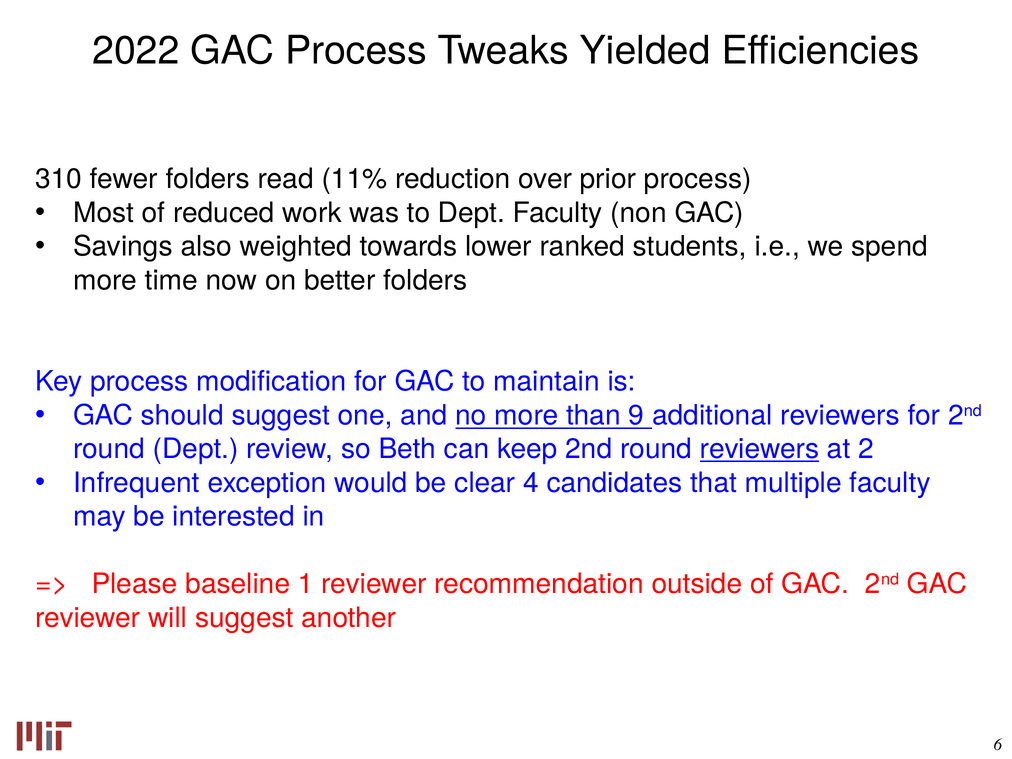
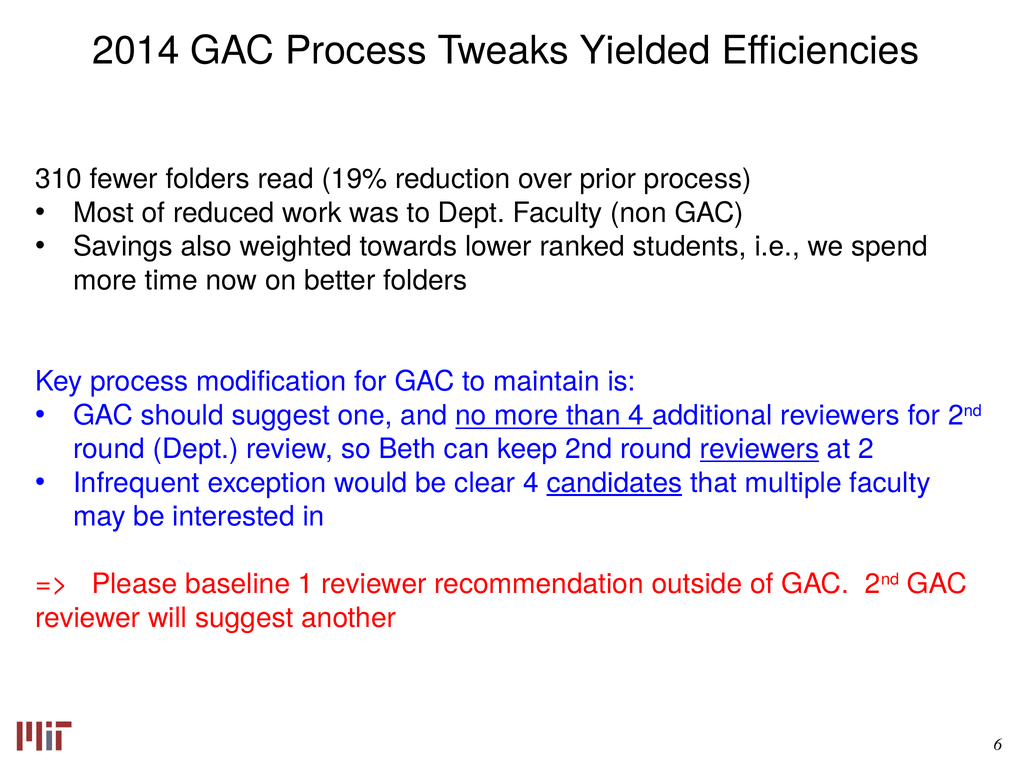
2022: 2022 -> 2014 (136, 51)
11%: 11% -> 19% (354, 179)
than 9: 9 -> 4 (636, 415)
candidates underline: none -> present (614, 483)
